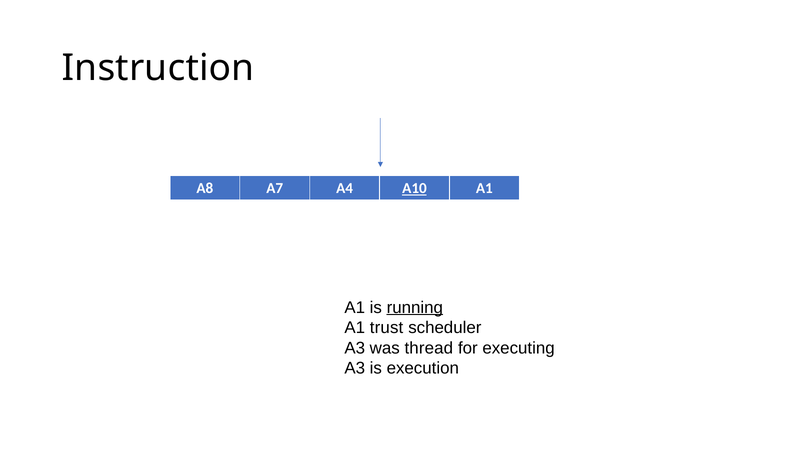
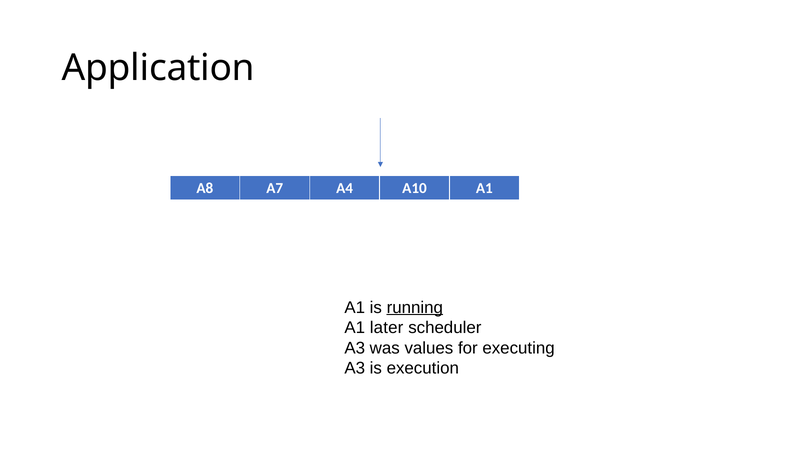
Instruction: Instruction -> Application (158, 68)
A10 underline: present -> none (414, 188)
trust: trust -> later (387, 327)
thread: thread -> values (429, 348)
